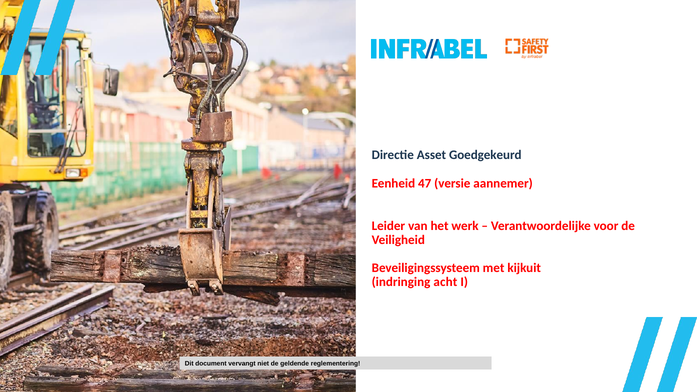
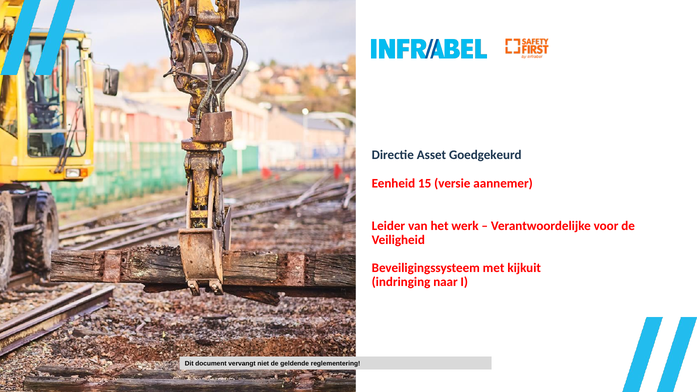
47: 47 -> 15 (425, 183)
acht: acht -> naar (445, 282)
